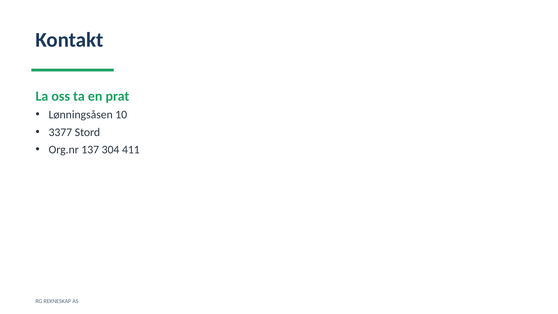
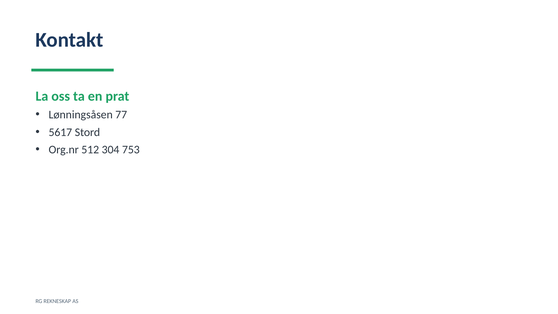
10: 10 -> 77 (121, 115)
3377: 3377 -> 5617 (60, 132)
137: 137 -> 512 (90, 150)
411: 411 -> 753 (131, 150)
